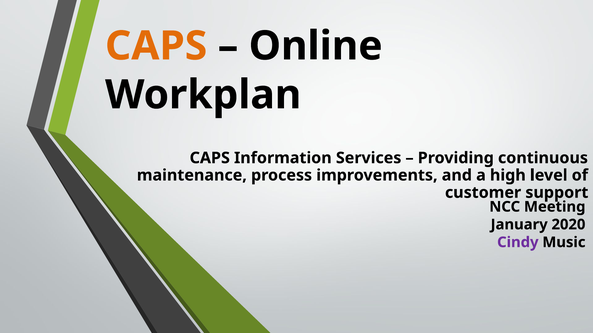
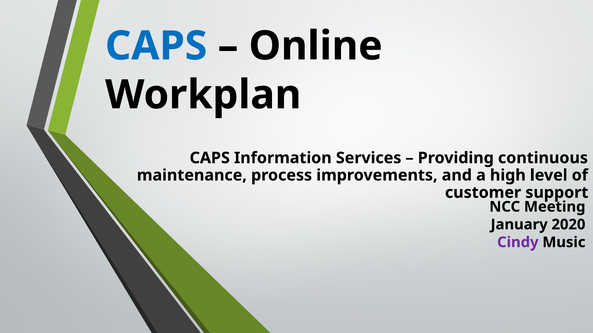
CAPS colour: orange -> blue (156, 46)
